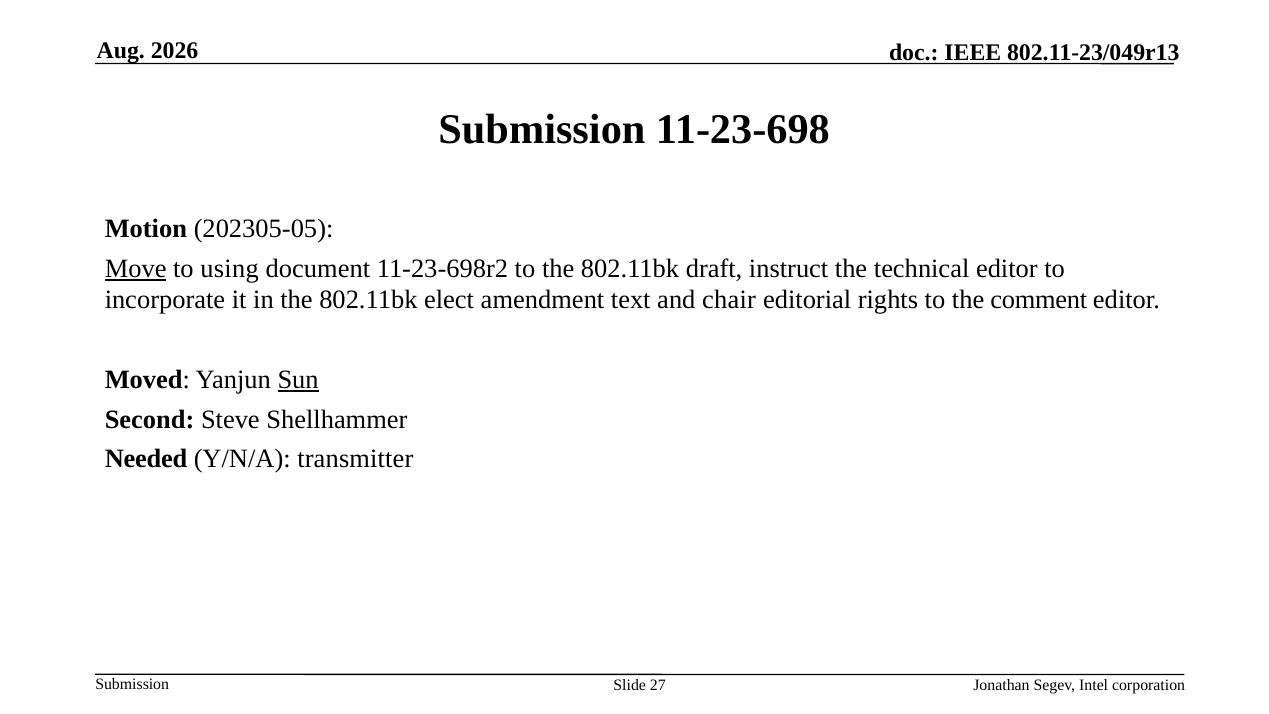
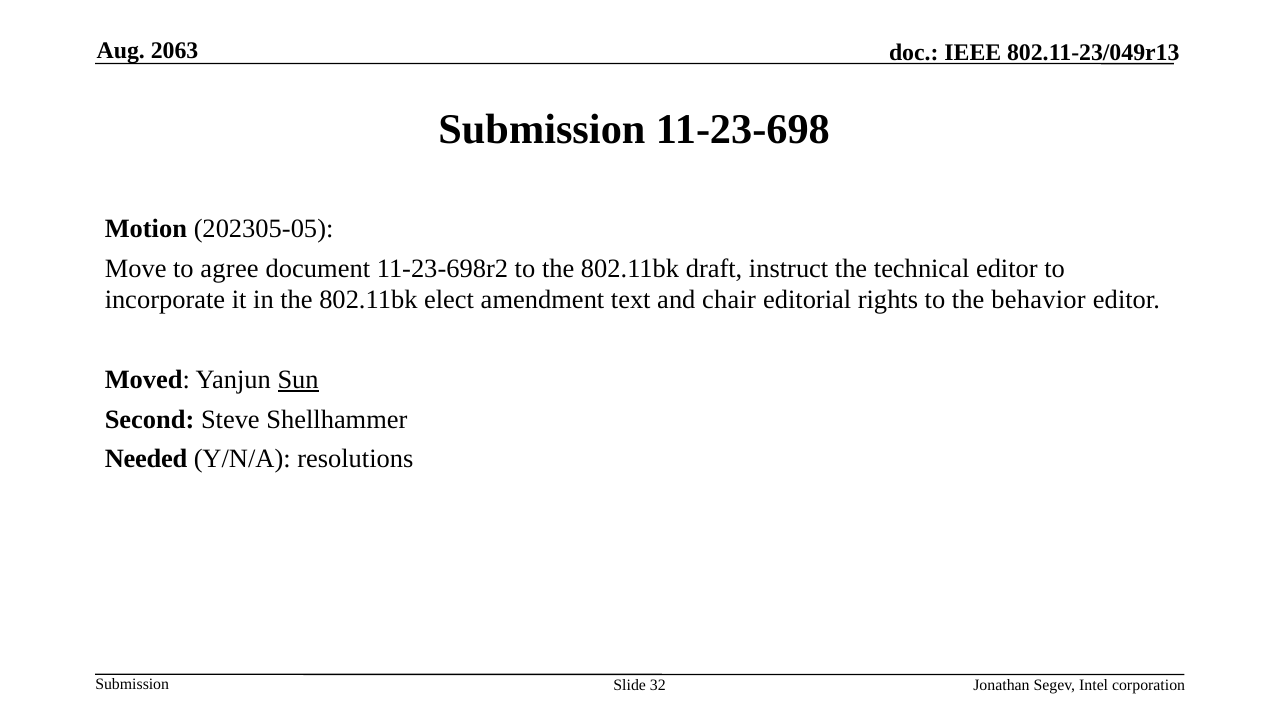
2026: 2026 -> 2063 (175, 50)
Move underline: present -> none (136, 268)
using: using -> agree (230, 268)
comment: comment -> behavior (1038, 300)
transmitter: transmitter -> resolutions (355, 459)
27: 27 -> 32 (658, 685)
